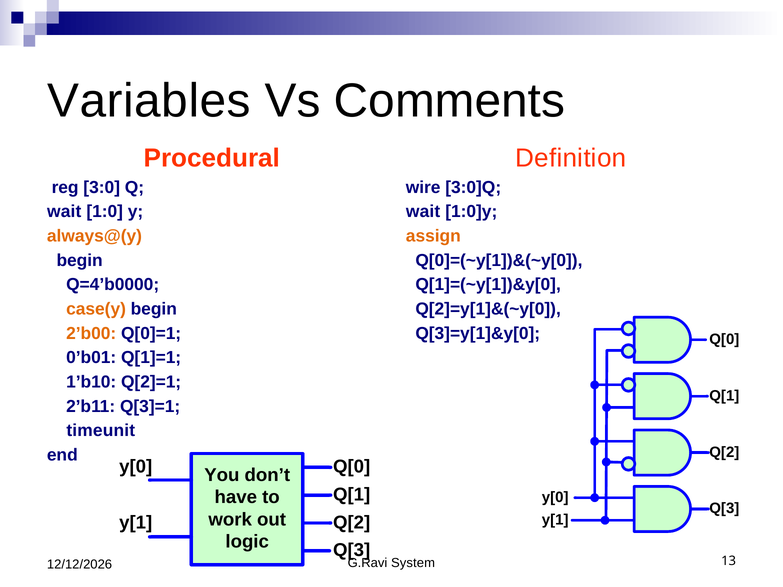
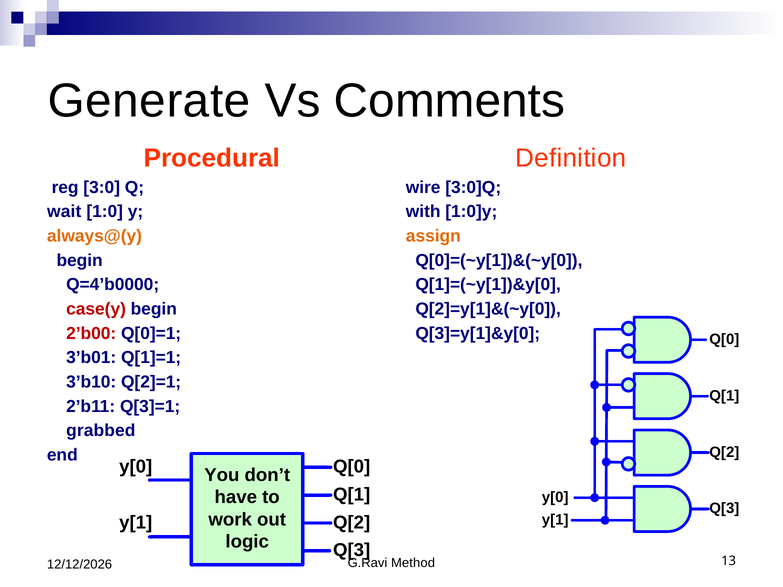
Variables: Variables -> Generate (149, 101)
wait: wait -> with (423, 212)
case(y colour: orange -> red (96, 309)
2’b00 colour: orange -> red (91, 334)
0’b01: 0’b01 -> 3’b01 (91, 358)
1’b10: 1’b10 -> 3’b10 (91, 382)
timeunit: timeunit -> grabbed (101, 431)
System: System -> Method (413, 563)
